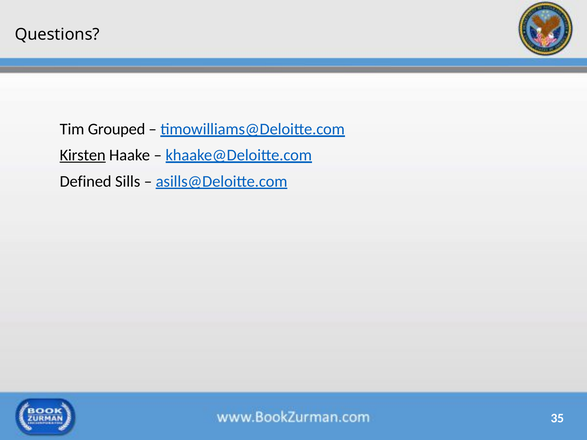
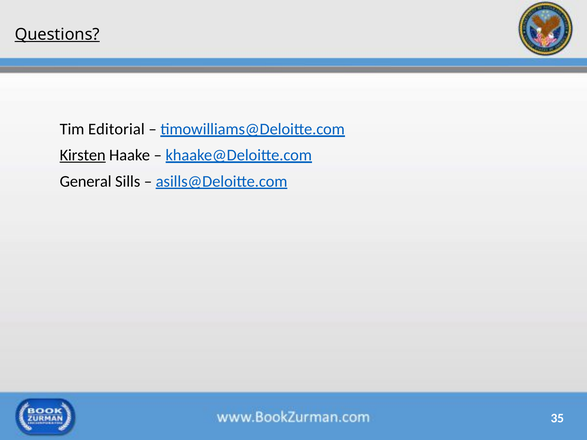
Questions underline: none -> present (57, 34)
Grouped: Grouped -> Editorial (116, 129)
Defined: Defined -> General (86, 181)
